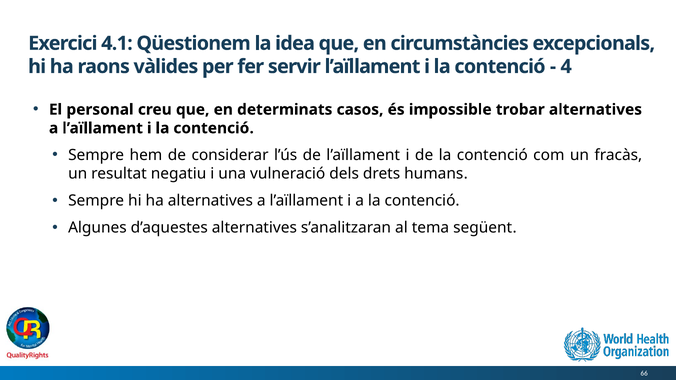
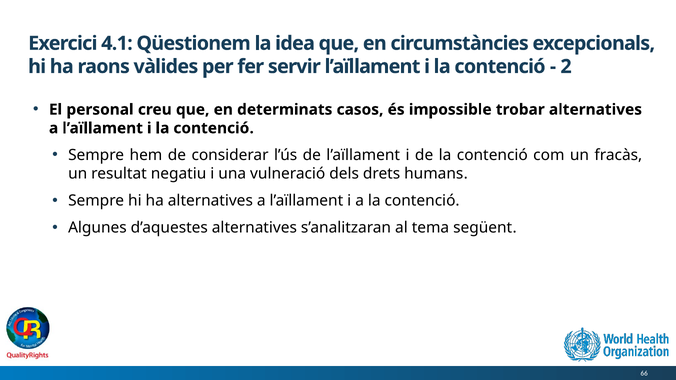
4: 4 -> 2 (566, 67)
